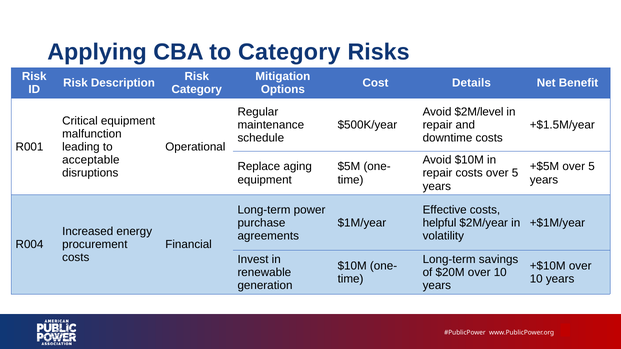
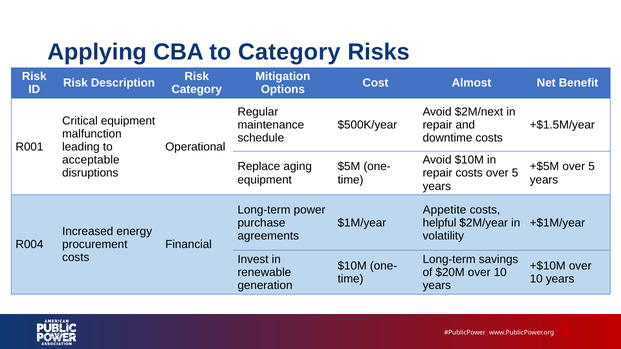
Details: Details -> Almost (472, 83)
$2M/level: $2M/level -> $2M/next (479, 112)
Effective: Effective -> Appetite (445, 210)
